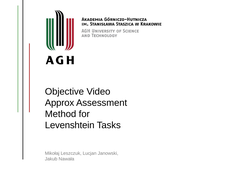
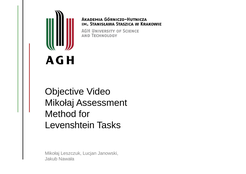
Approx: Approx -> Mikołaj (59, 103)
